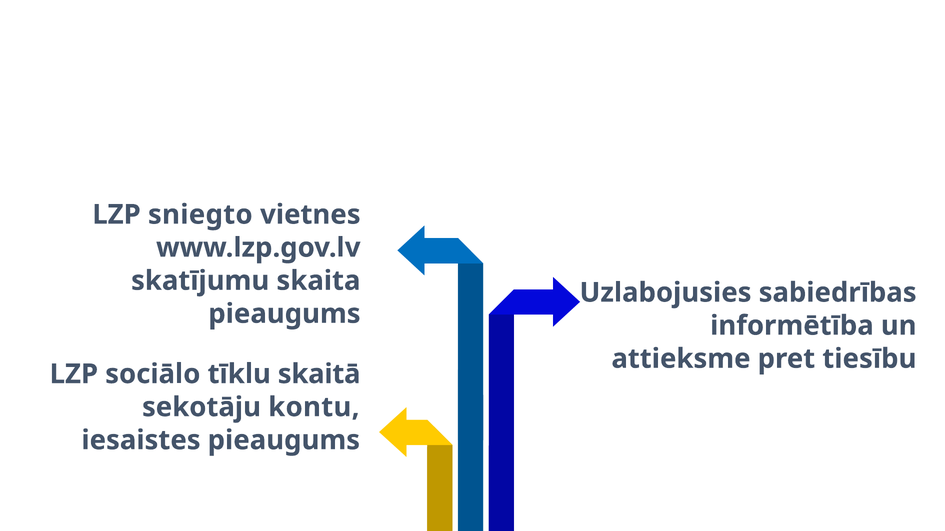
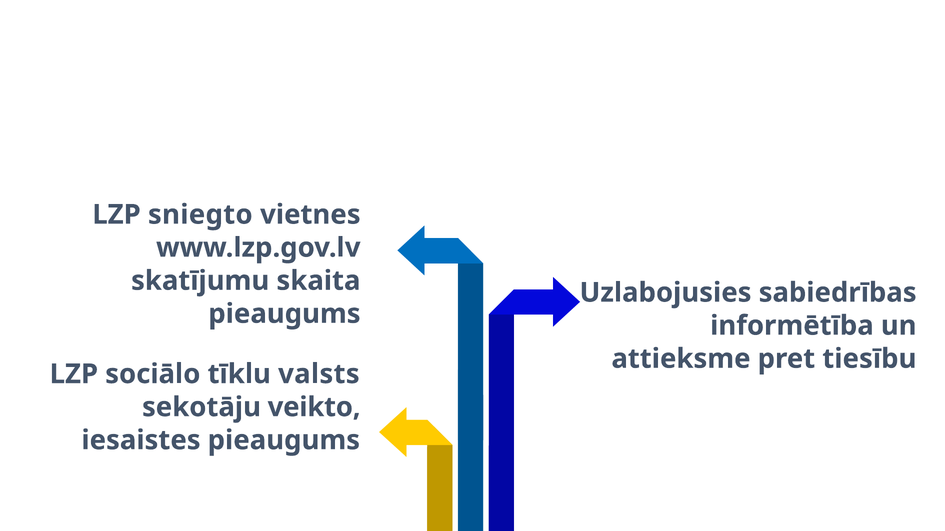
skaitā: skaitā -> valsts (319, 374)
kontu: kontu -> veikto (314, 408)
